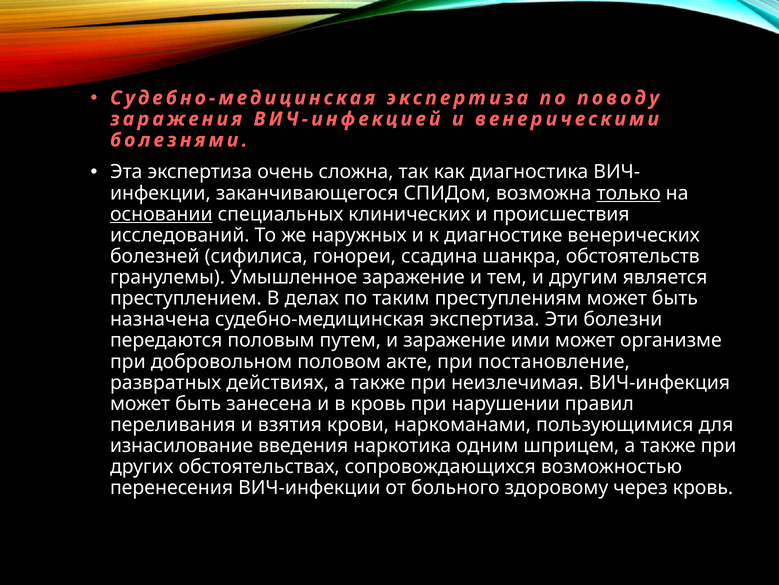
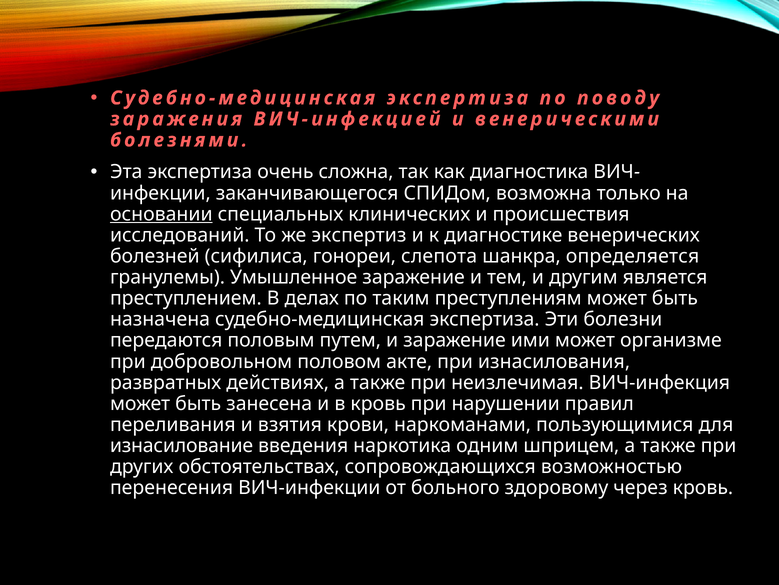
только underline: present -> none (629, 193)
наружных: наружных -> экспертиз (359, 235)
ссадина: ссадина -> слепота (439, 256)
обстоятельств: обстоятельств -> определяется (633, 256)
постановление: постановление -> изнасилования (554, 361)
